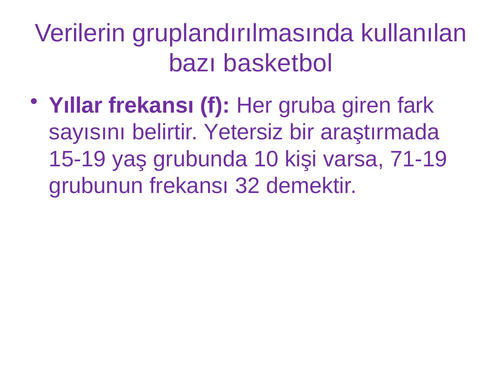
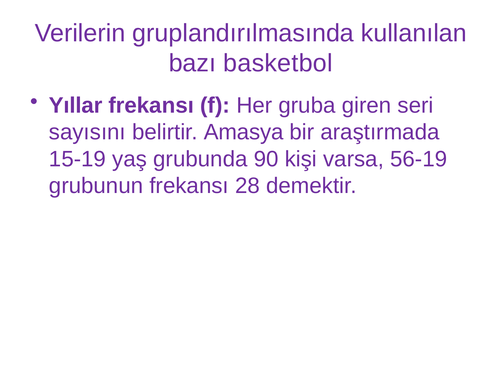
fark: fark -> seri (416, 105)
Yetersiz: Yetersiz -> Amasya (244, 132)
10: 10 -> 90 (266, 159)
71-19: 71-19 -> 56-19 (419, 159)
32: 32 -> 28 (247, 186)
